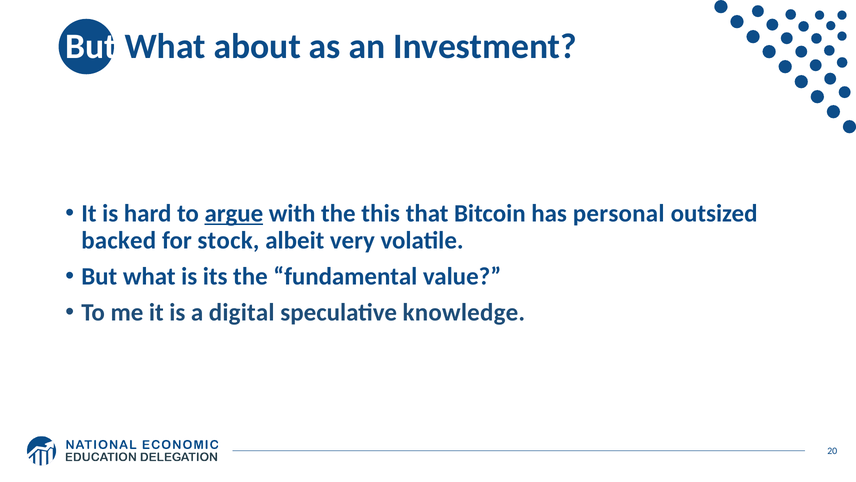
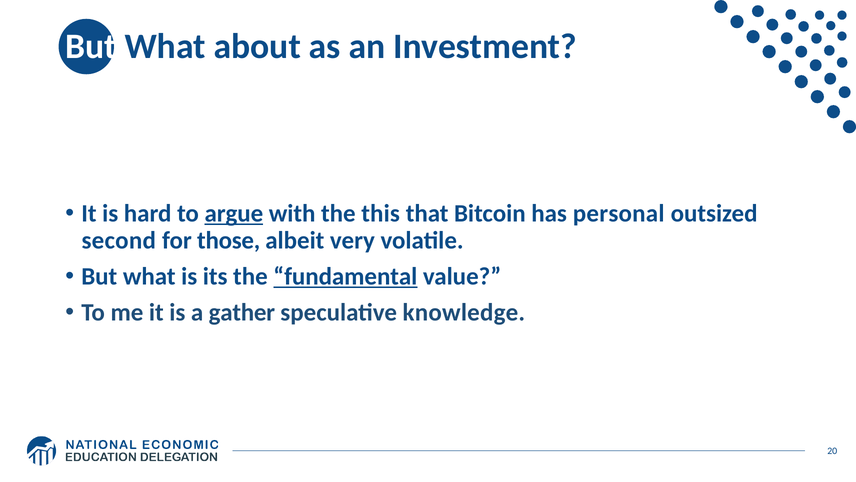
backed: backed -> second (119, 240)
stock: stock -> those (229, 240)
fundamental underline: none -> present (345, 276)
digital: digital -> gather (242, 312)
